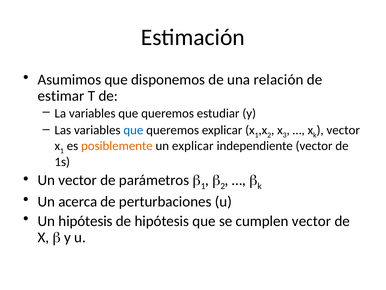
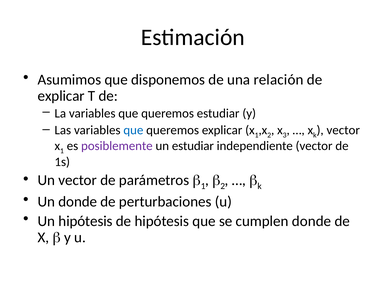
estimar: estimar -> explicar (61, 96)
posiblemente colour: orange -> purple (117, 146)
un explicar: explicar -> estudiar (193, 146)
Un acerca: acerca -> donde (78, 201)
cumplen vector: vector -> donde (312, 221)
